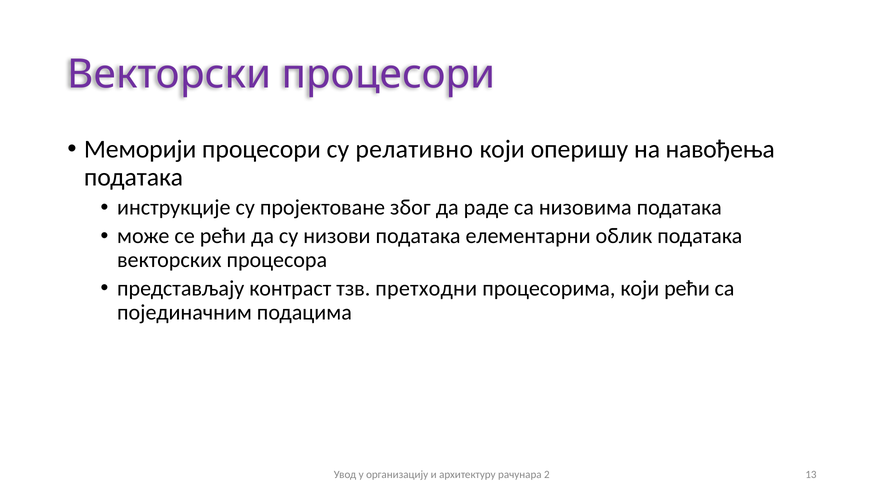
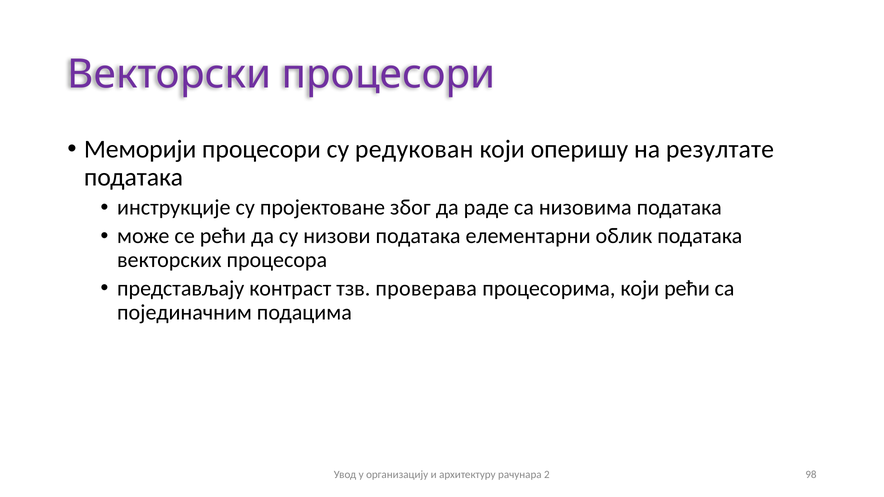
релативно: релативно -> редукован (414, 149)
навођења: навођења -> резултате (720, 149)
претходни: претходни -> проверава (426, 289)
13: 13 -> 98 (811, 475)
